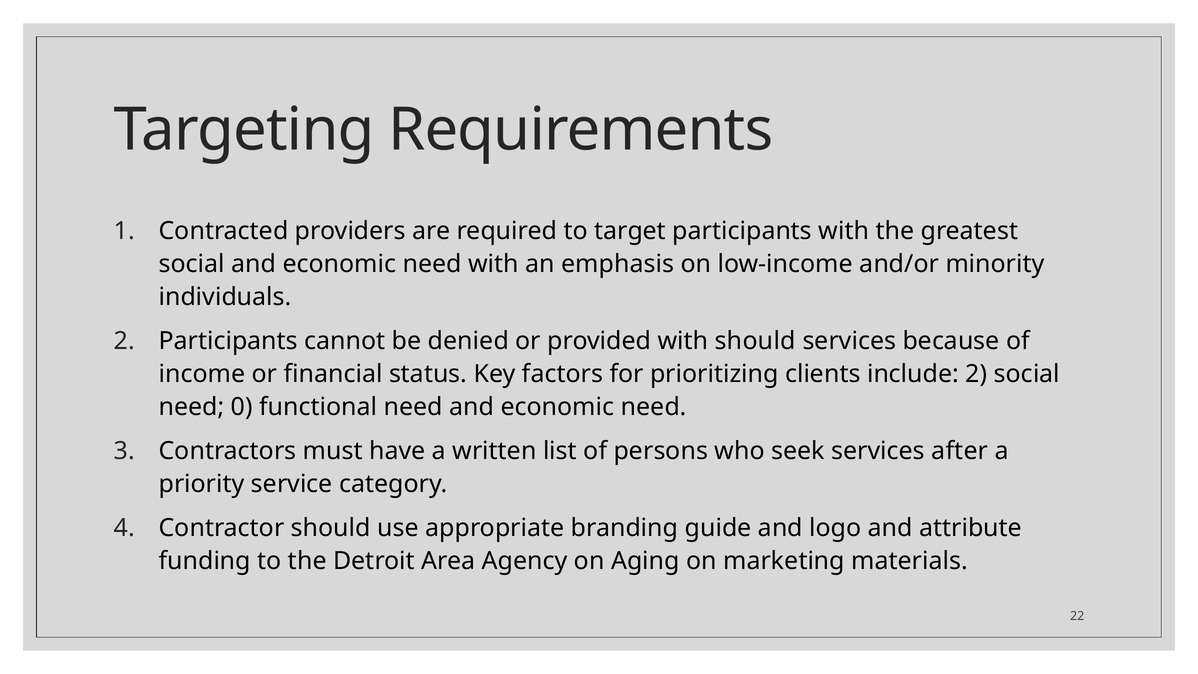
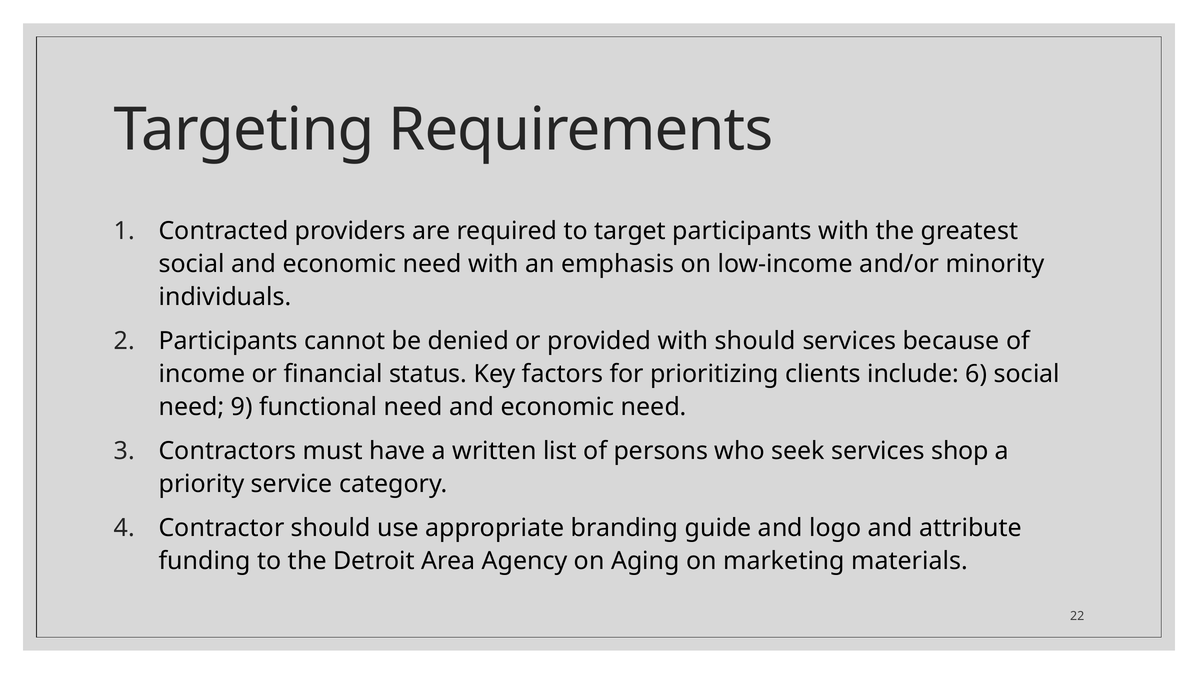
include 2: 2 -> 6 (976, 374)
0: 0 -> 9 (242, 407)
after: after -> shop (960, 451)
